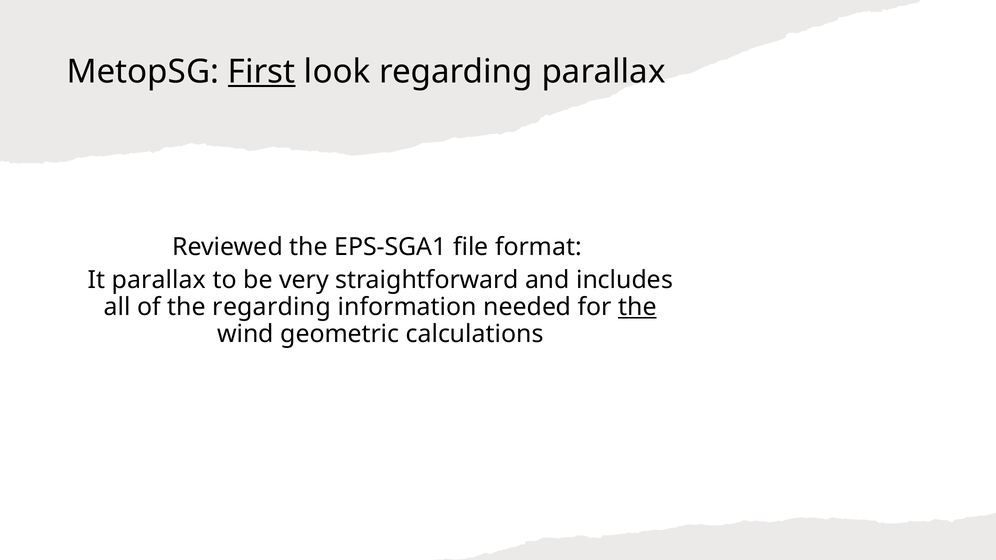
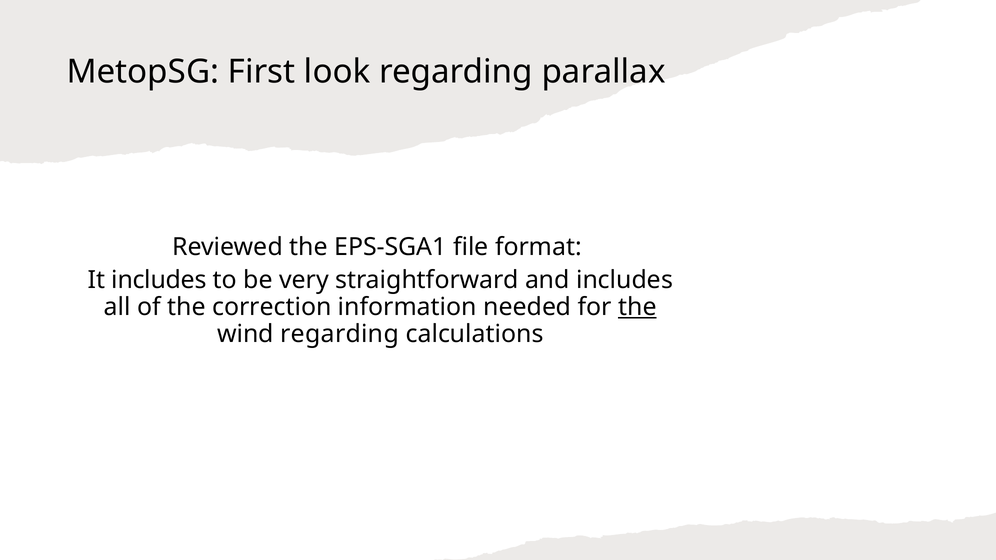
First underline: present -> none (262, 72)
It parallax: parallax -> includes (159, 280)
the regarding: regarding -> correction (272, 307)
wind geometric: geometric -> regarding (340, 334)
